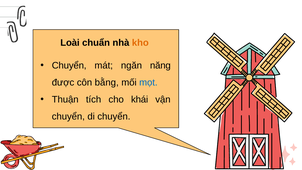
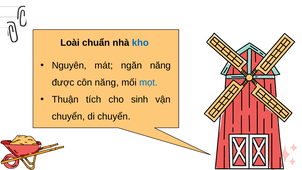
kho colour: orange -> blue (140, 43)
Chuyển: Chuyển -> Nguyên (69, 65)
côn bằng: bằng -> năng (107, 82)
khái: khái -> sinh (140, 99)
